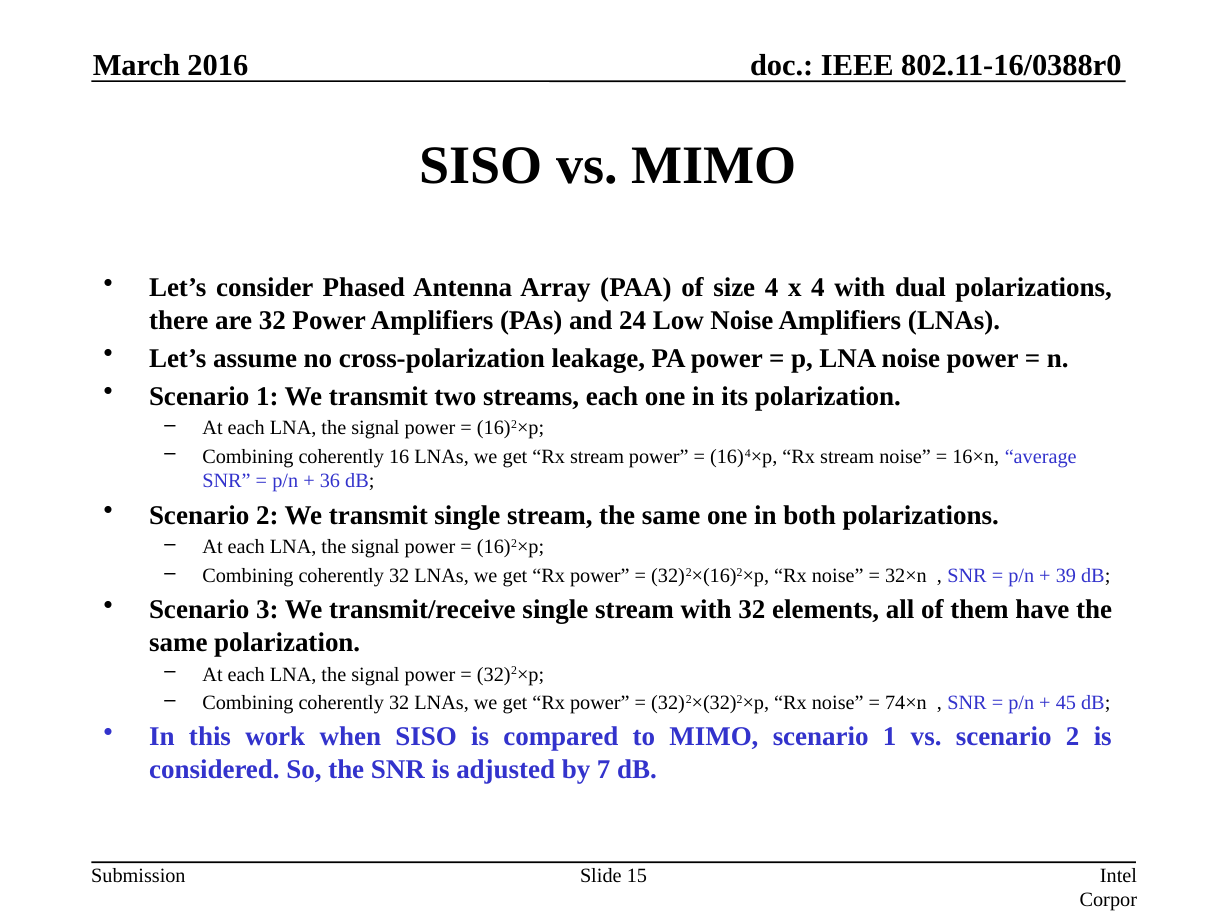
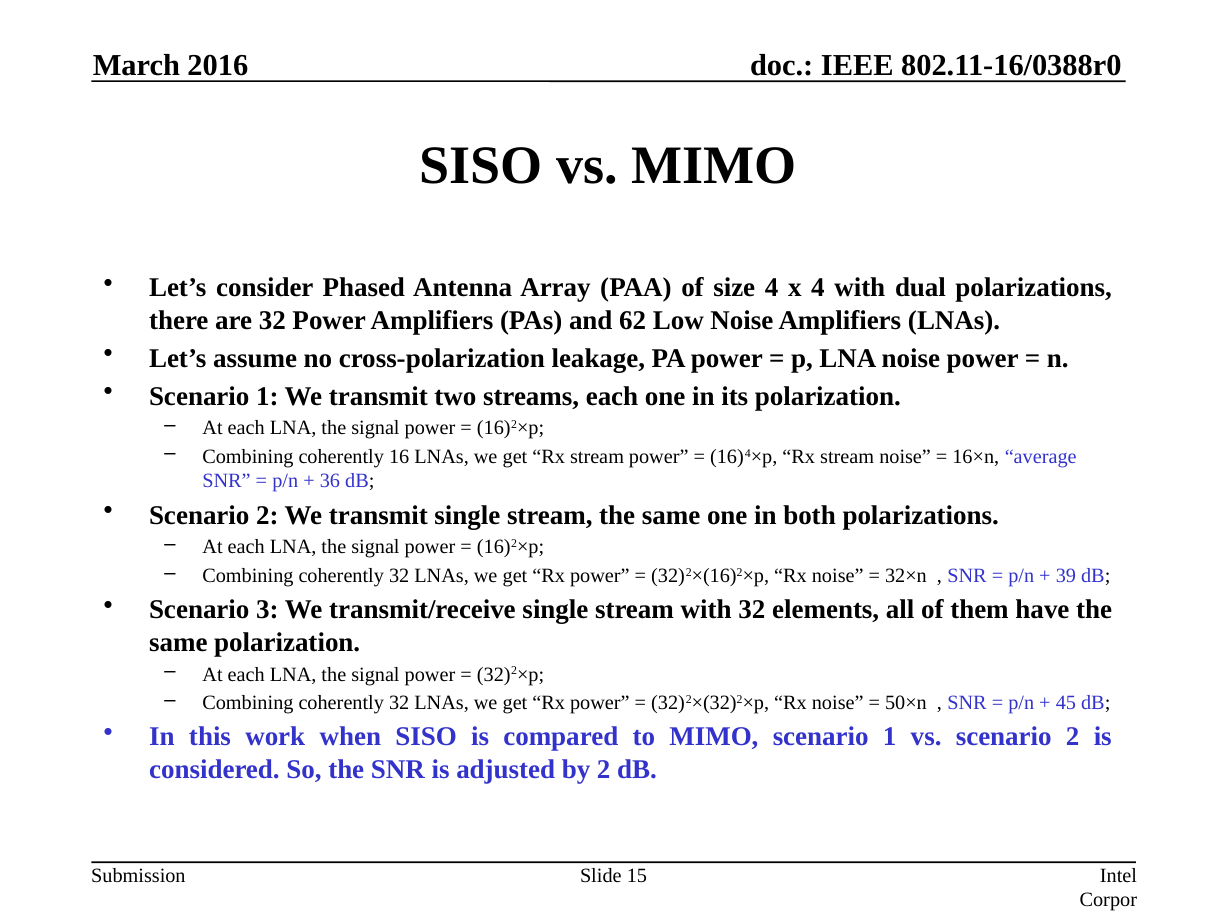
24: 24 -> 62 (633, 320)
74×n: 74×n -> 50×n (906, 703)
by 7: 7 -> 2 (604, 769)
